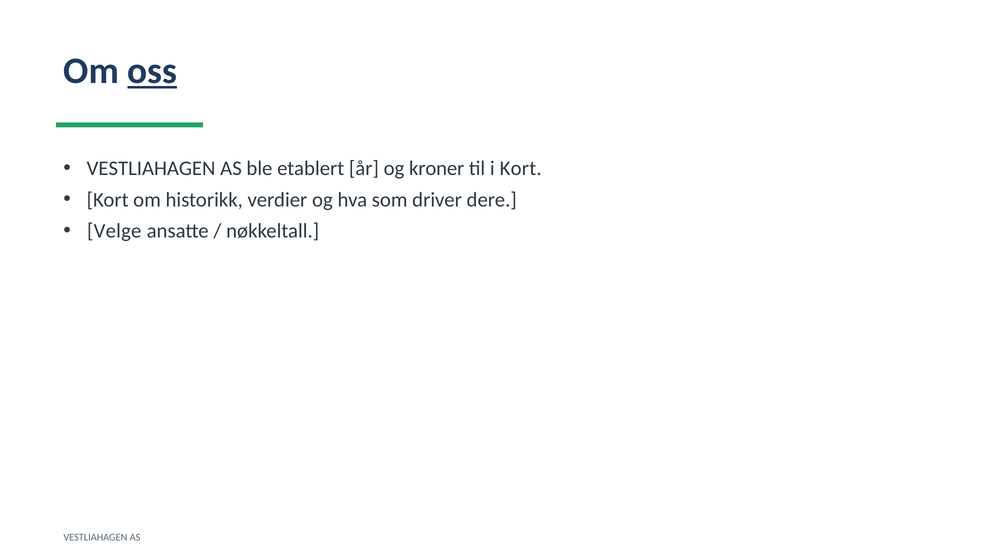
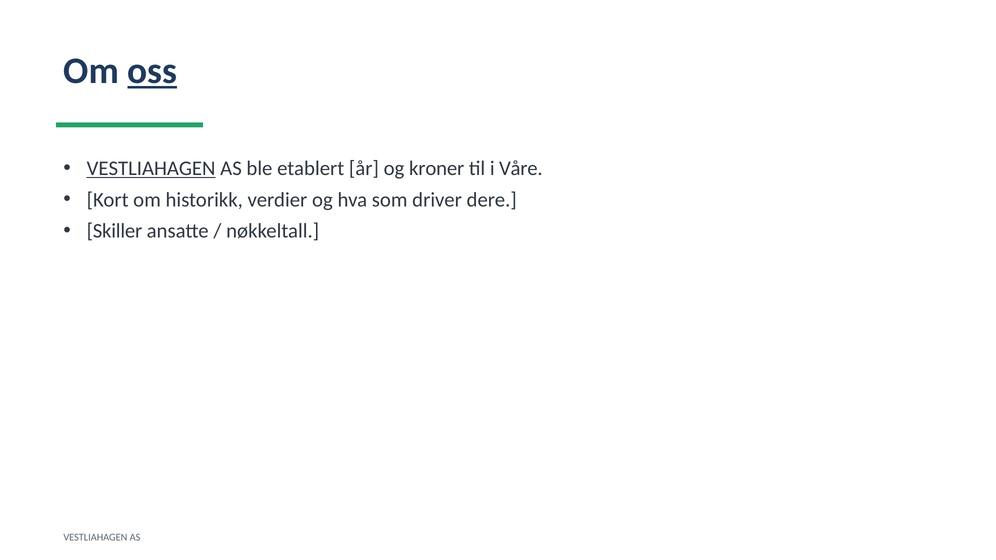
VESTLIAHAGEN underline: none -> present (151, 169)
i Kort: Kort -> Våre (521, 169)
Velge: Velge -> Skiller (114, 231)
